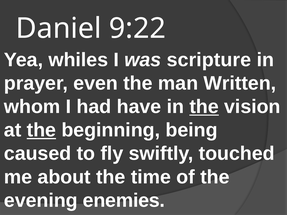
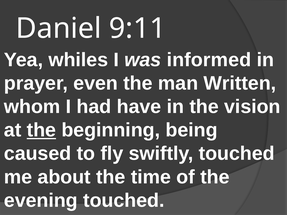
9:22: 9:22 -> 9:11 (137, 29)
scripture: scripture -> informed (209, 60)
the underline: present -> none (204, 107)
evening enemies: enemies -> touched (124, 201)
